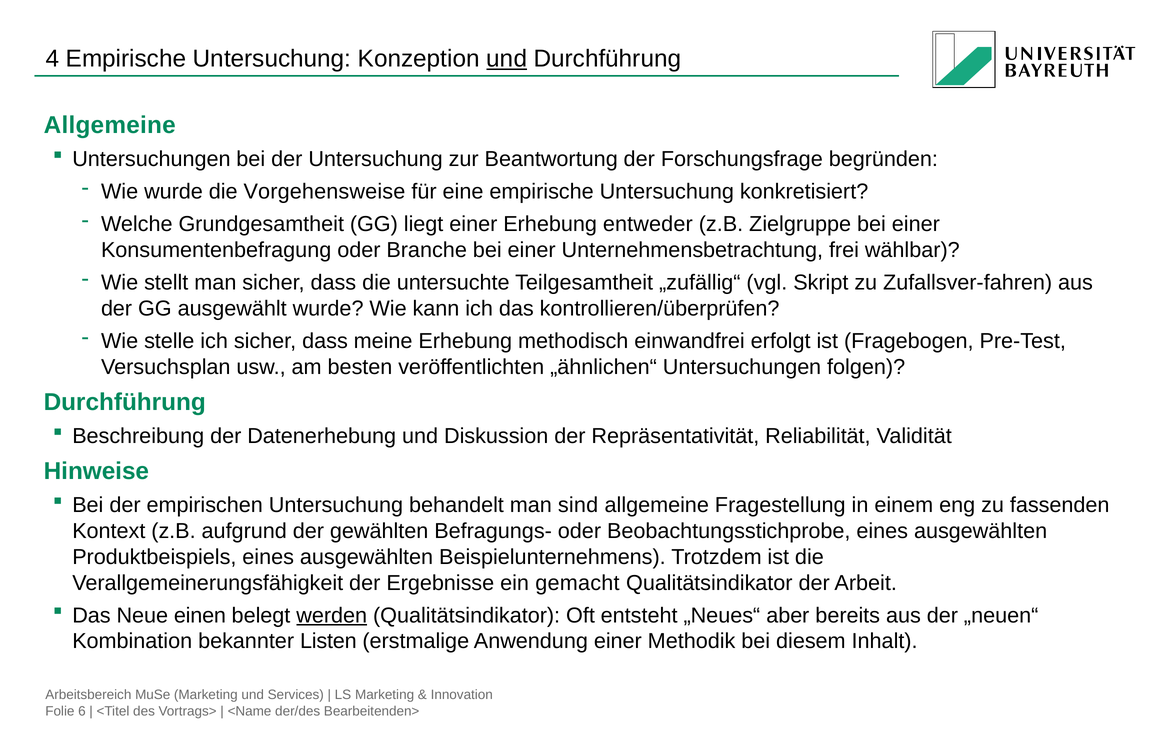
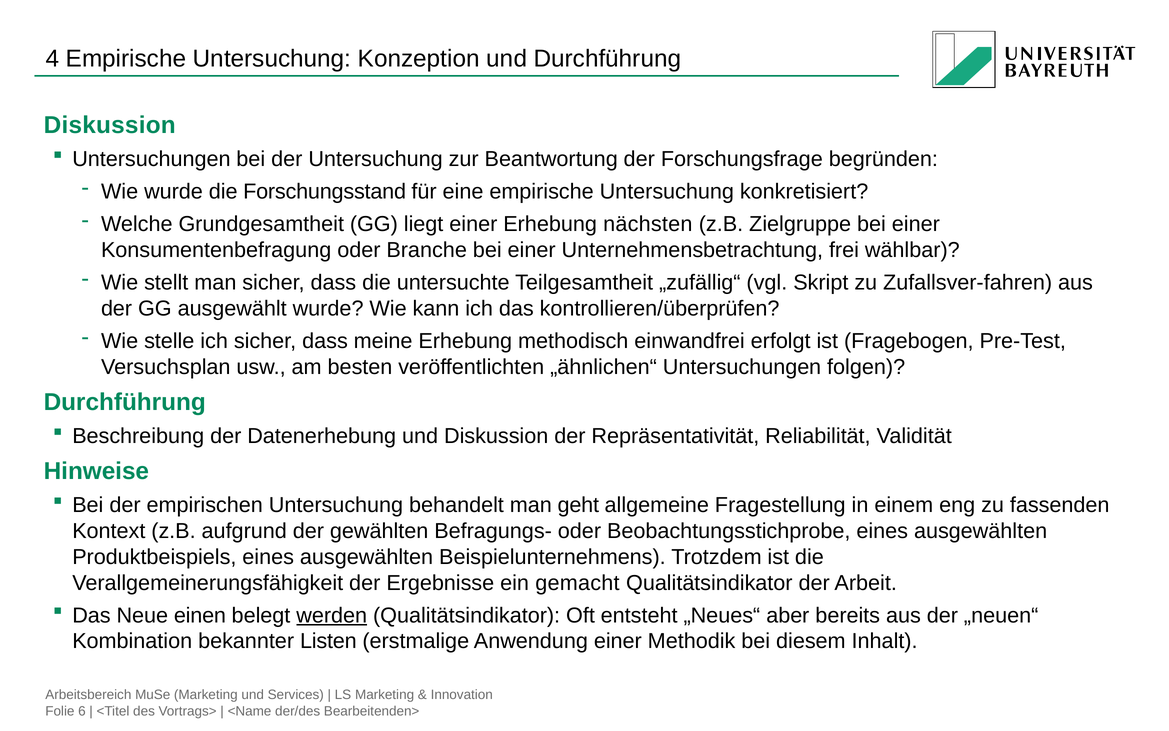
und underline: present -> none (507, 59)
Allgemeine: Allgemeine -> Diskussion (110, 125)
Vorgehensweise: Vorgehensweise -> Forschungsstand (325, 191)
entweder: entweder -> nächsten (648, 224)
sind: sind -> geht (578, 505)
